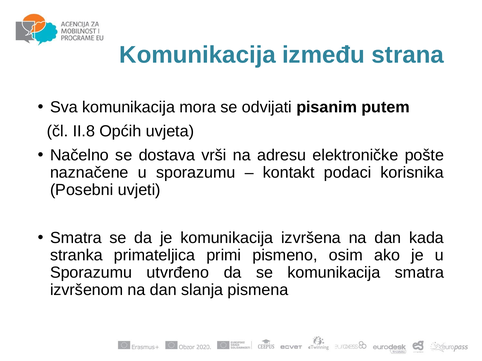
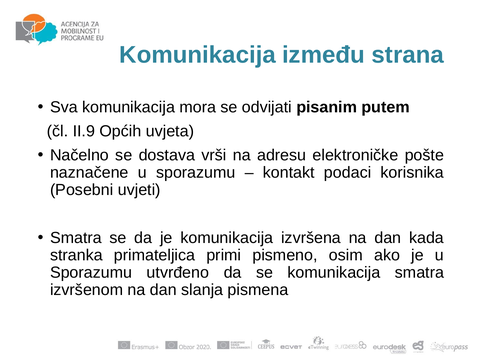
II.8: II.8 -> II.9 (84, 131)
